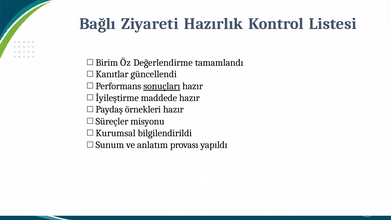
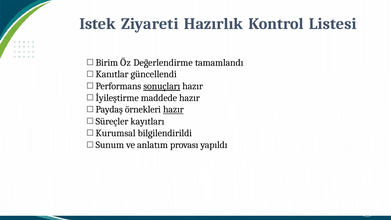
Bağlı: Bağlı -> Istek (97, 24)
hazır underline: none -> present (173, 109)
misyonu: misyonu -> kayıtları (147, 121)
